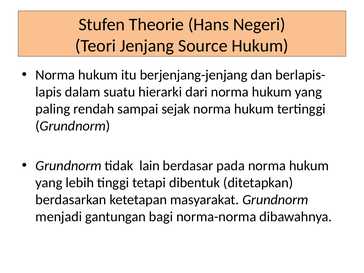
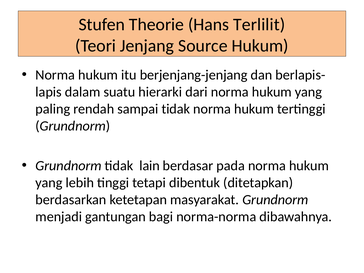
Negeri: Negeri -> Terlilit (259, 25)
sampai sejak: sejak -> tidak (176, 109)
